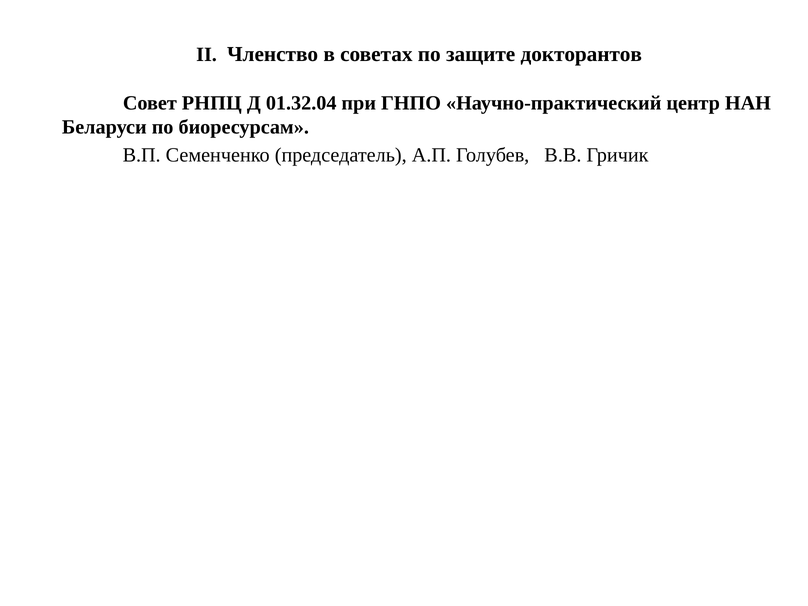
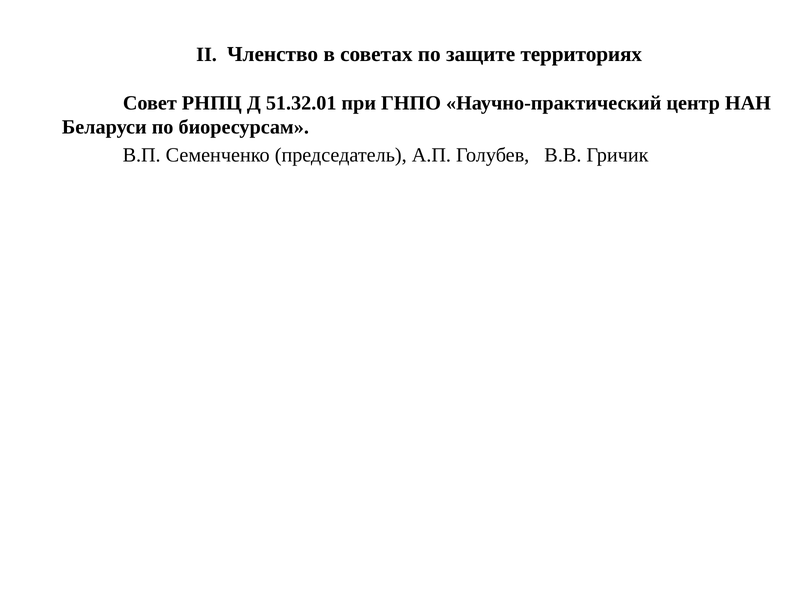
докторантов: докторантов -> территориях (581, 54)
01.32.04: 01.32.04 -> 51.32.01 (301, 103)
